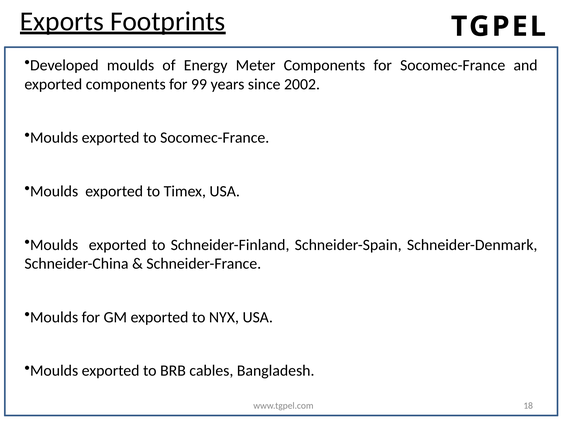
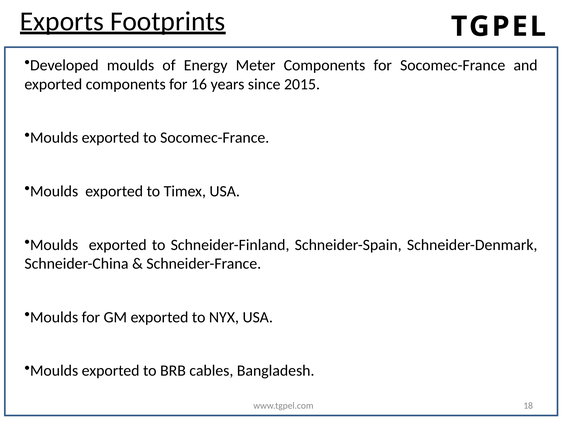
99: 99 -> 16 (199, 84)
2002: 2002 -> 2015 (302, 84)
